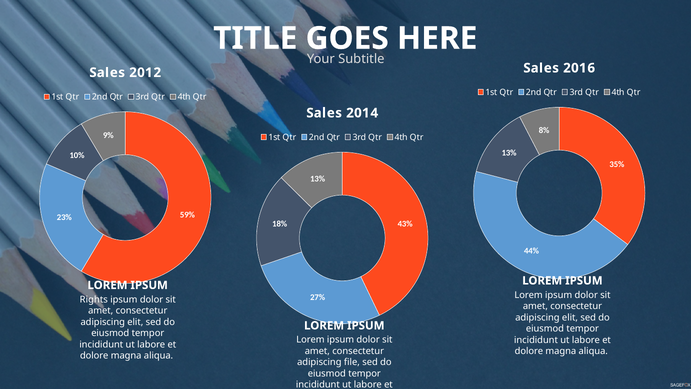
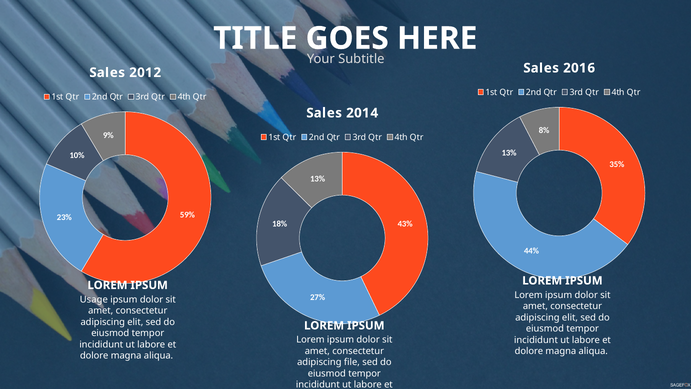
Rights: Rights -> Usage (94, 299)
